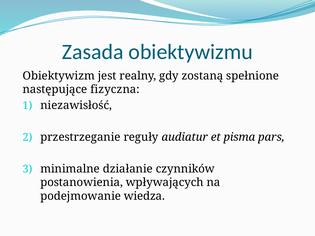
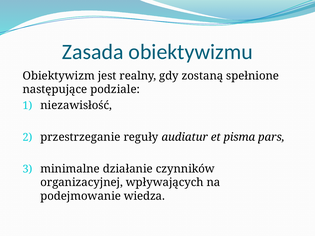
fizyczna: fizyczna -> podziale (115, 89)
postanowienia: postanowienia -> organizacyjnej (82, 183)
